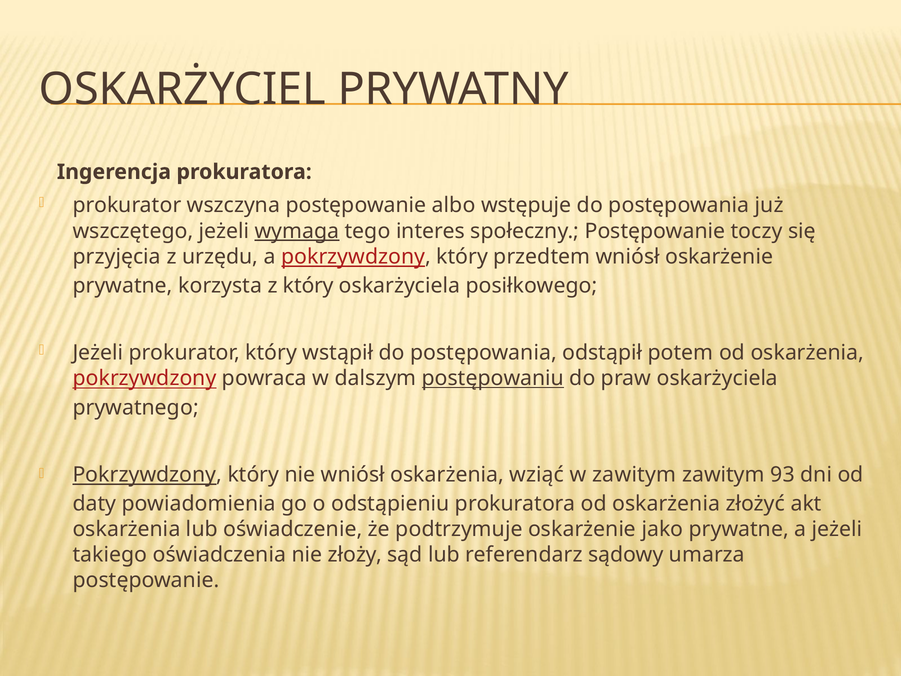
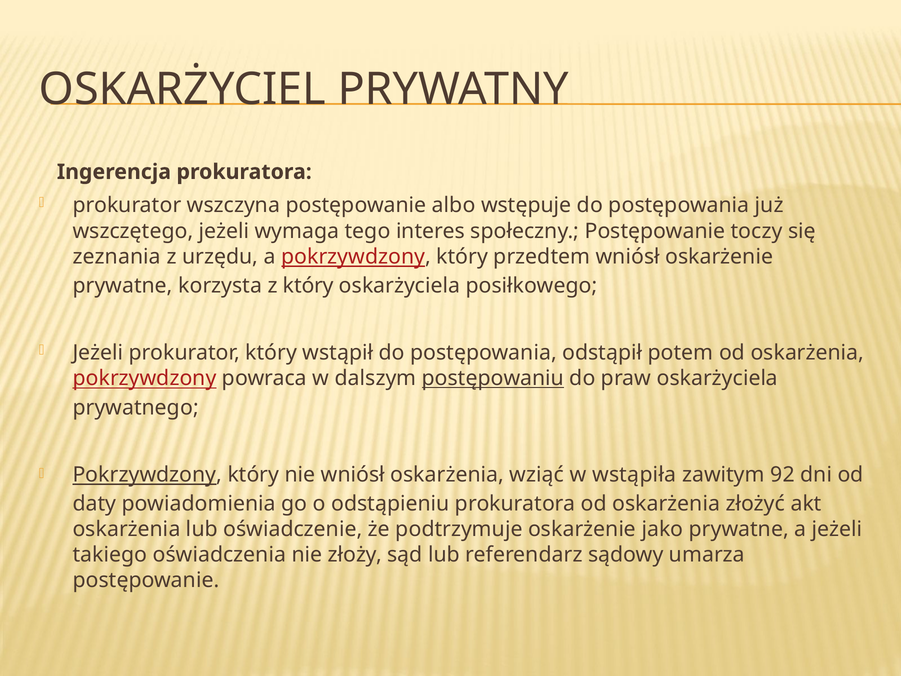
wymaga underline: present -> none (297, 231)
przyjęcia: przyjęcia -> zeznania (117, 256)
w zawitym: zawitym -> wstąpiła (634, 474)
93: 93 -> 92 (783, 474)
